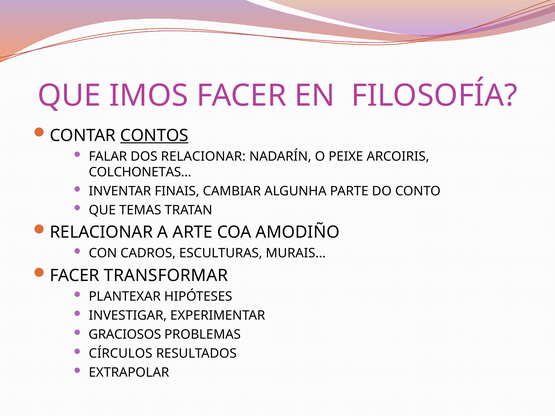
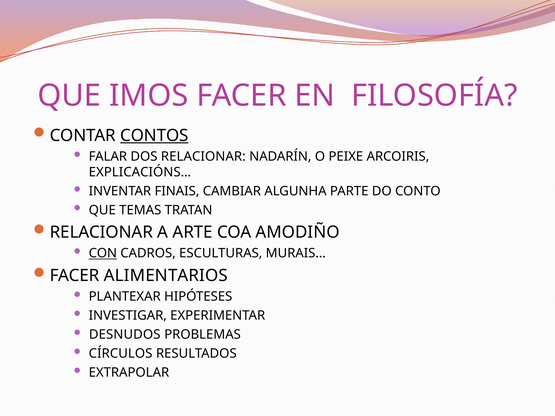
COLCHONETAS…: COLCHONETAS… -> EXPLICACIÓNS… (140, 172)
CON underline: none -> present (103, 253)
TRANSFORMAR: TRANSFORMAR -> ALIMENTARIOS (166, 276)
GRACIOSOS: GRACIOSOS -> DESNUDOS (125, 335)
